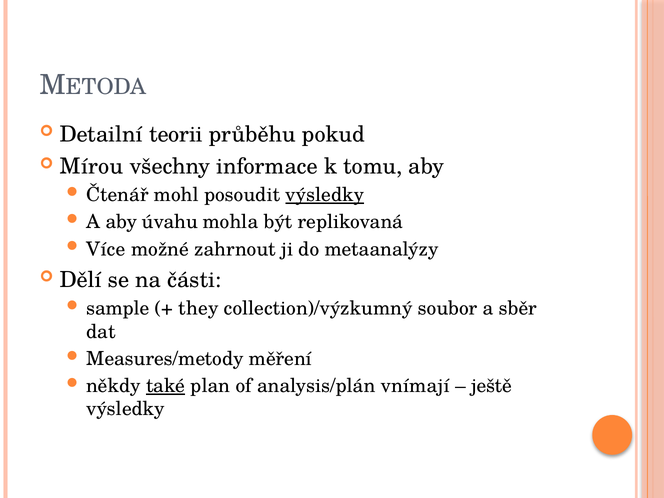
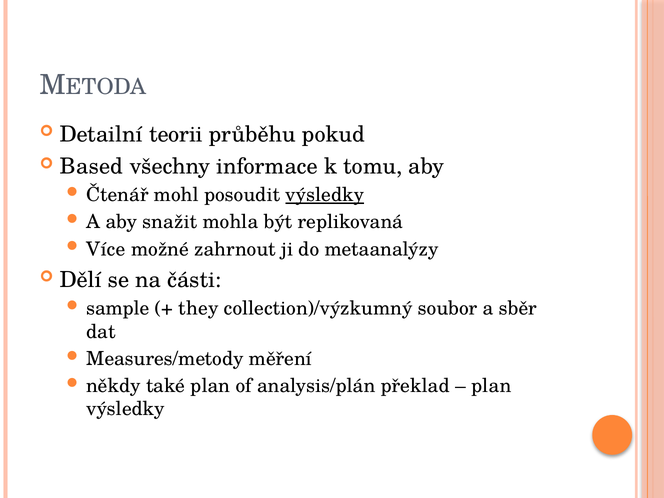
Mírou: Mírou -> Based (91, 166)
úvahu: úvahu -> snažit (170, 222)
také underline: present -> none (166, 386)
vnímají: vnímají -> překlad (415, 386)
ještě: ještě -> plan (491, 386)
